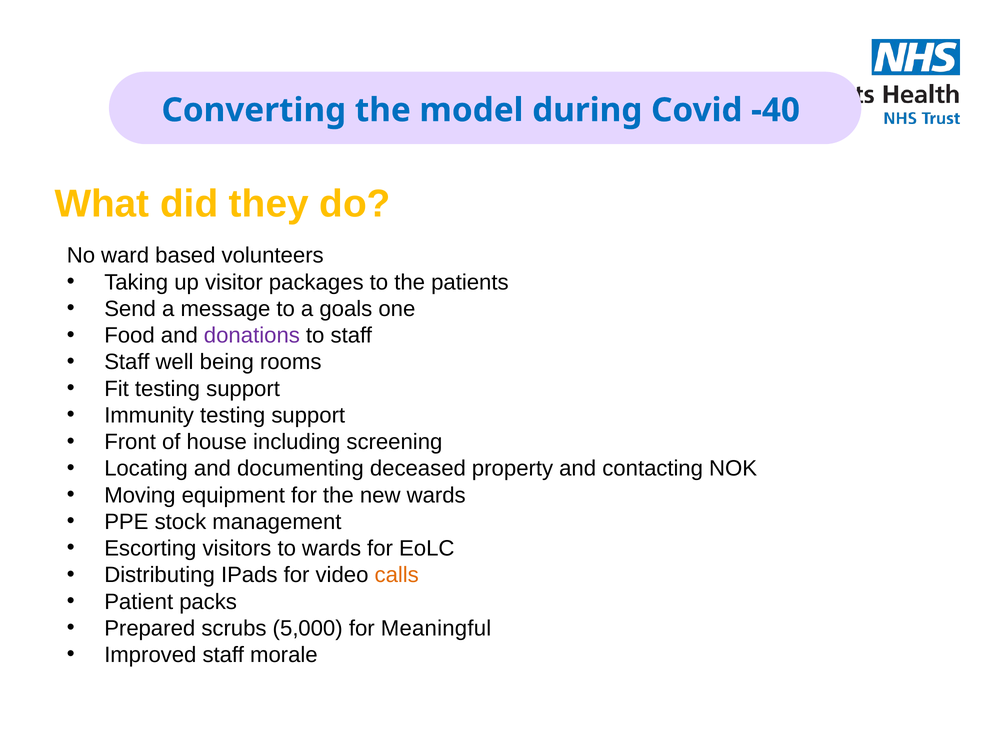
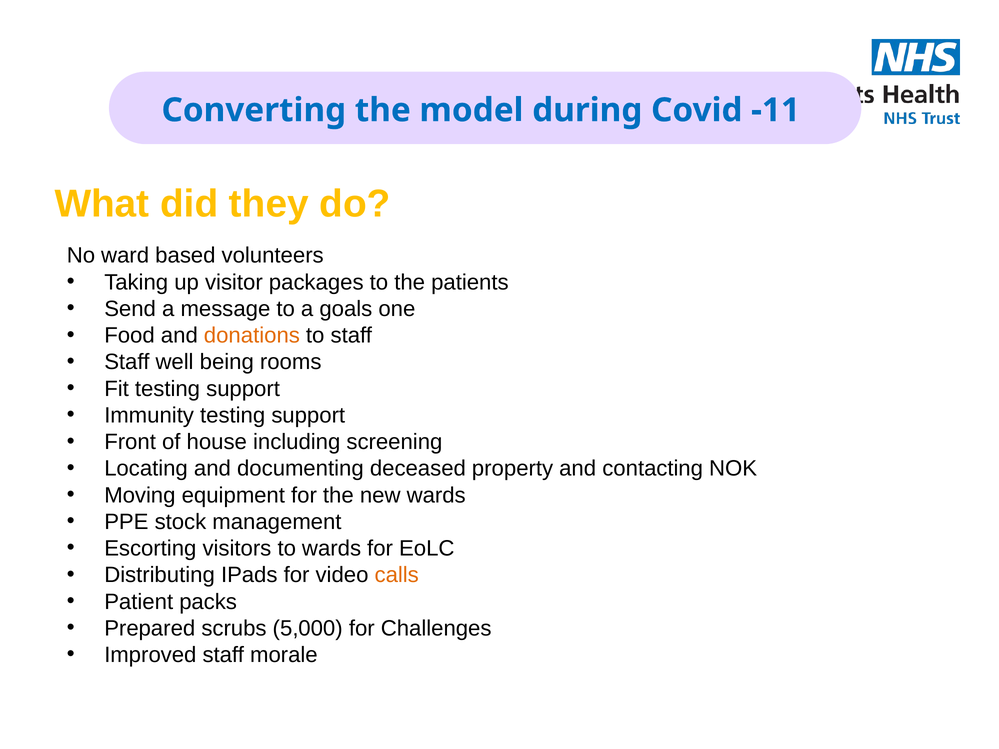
-40: -40 -> -11 (776, 110)
donations colour: purple -> orange (252, 336)
Meaningful: Meaningful -> Challenges (436, 629)
